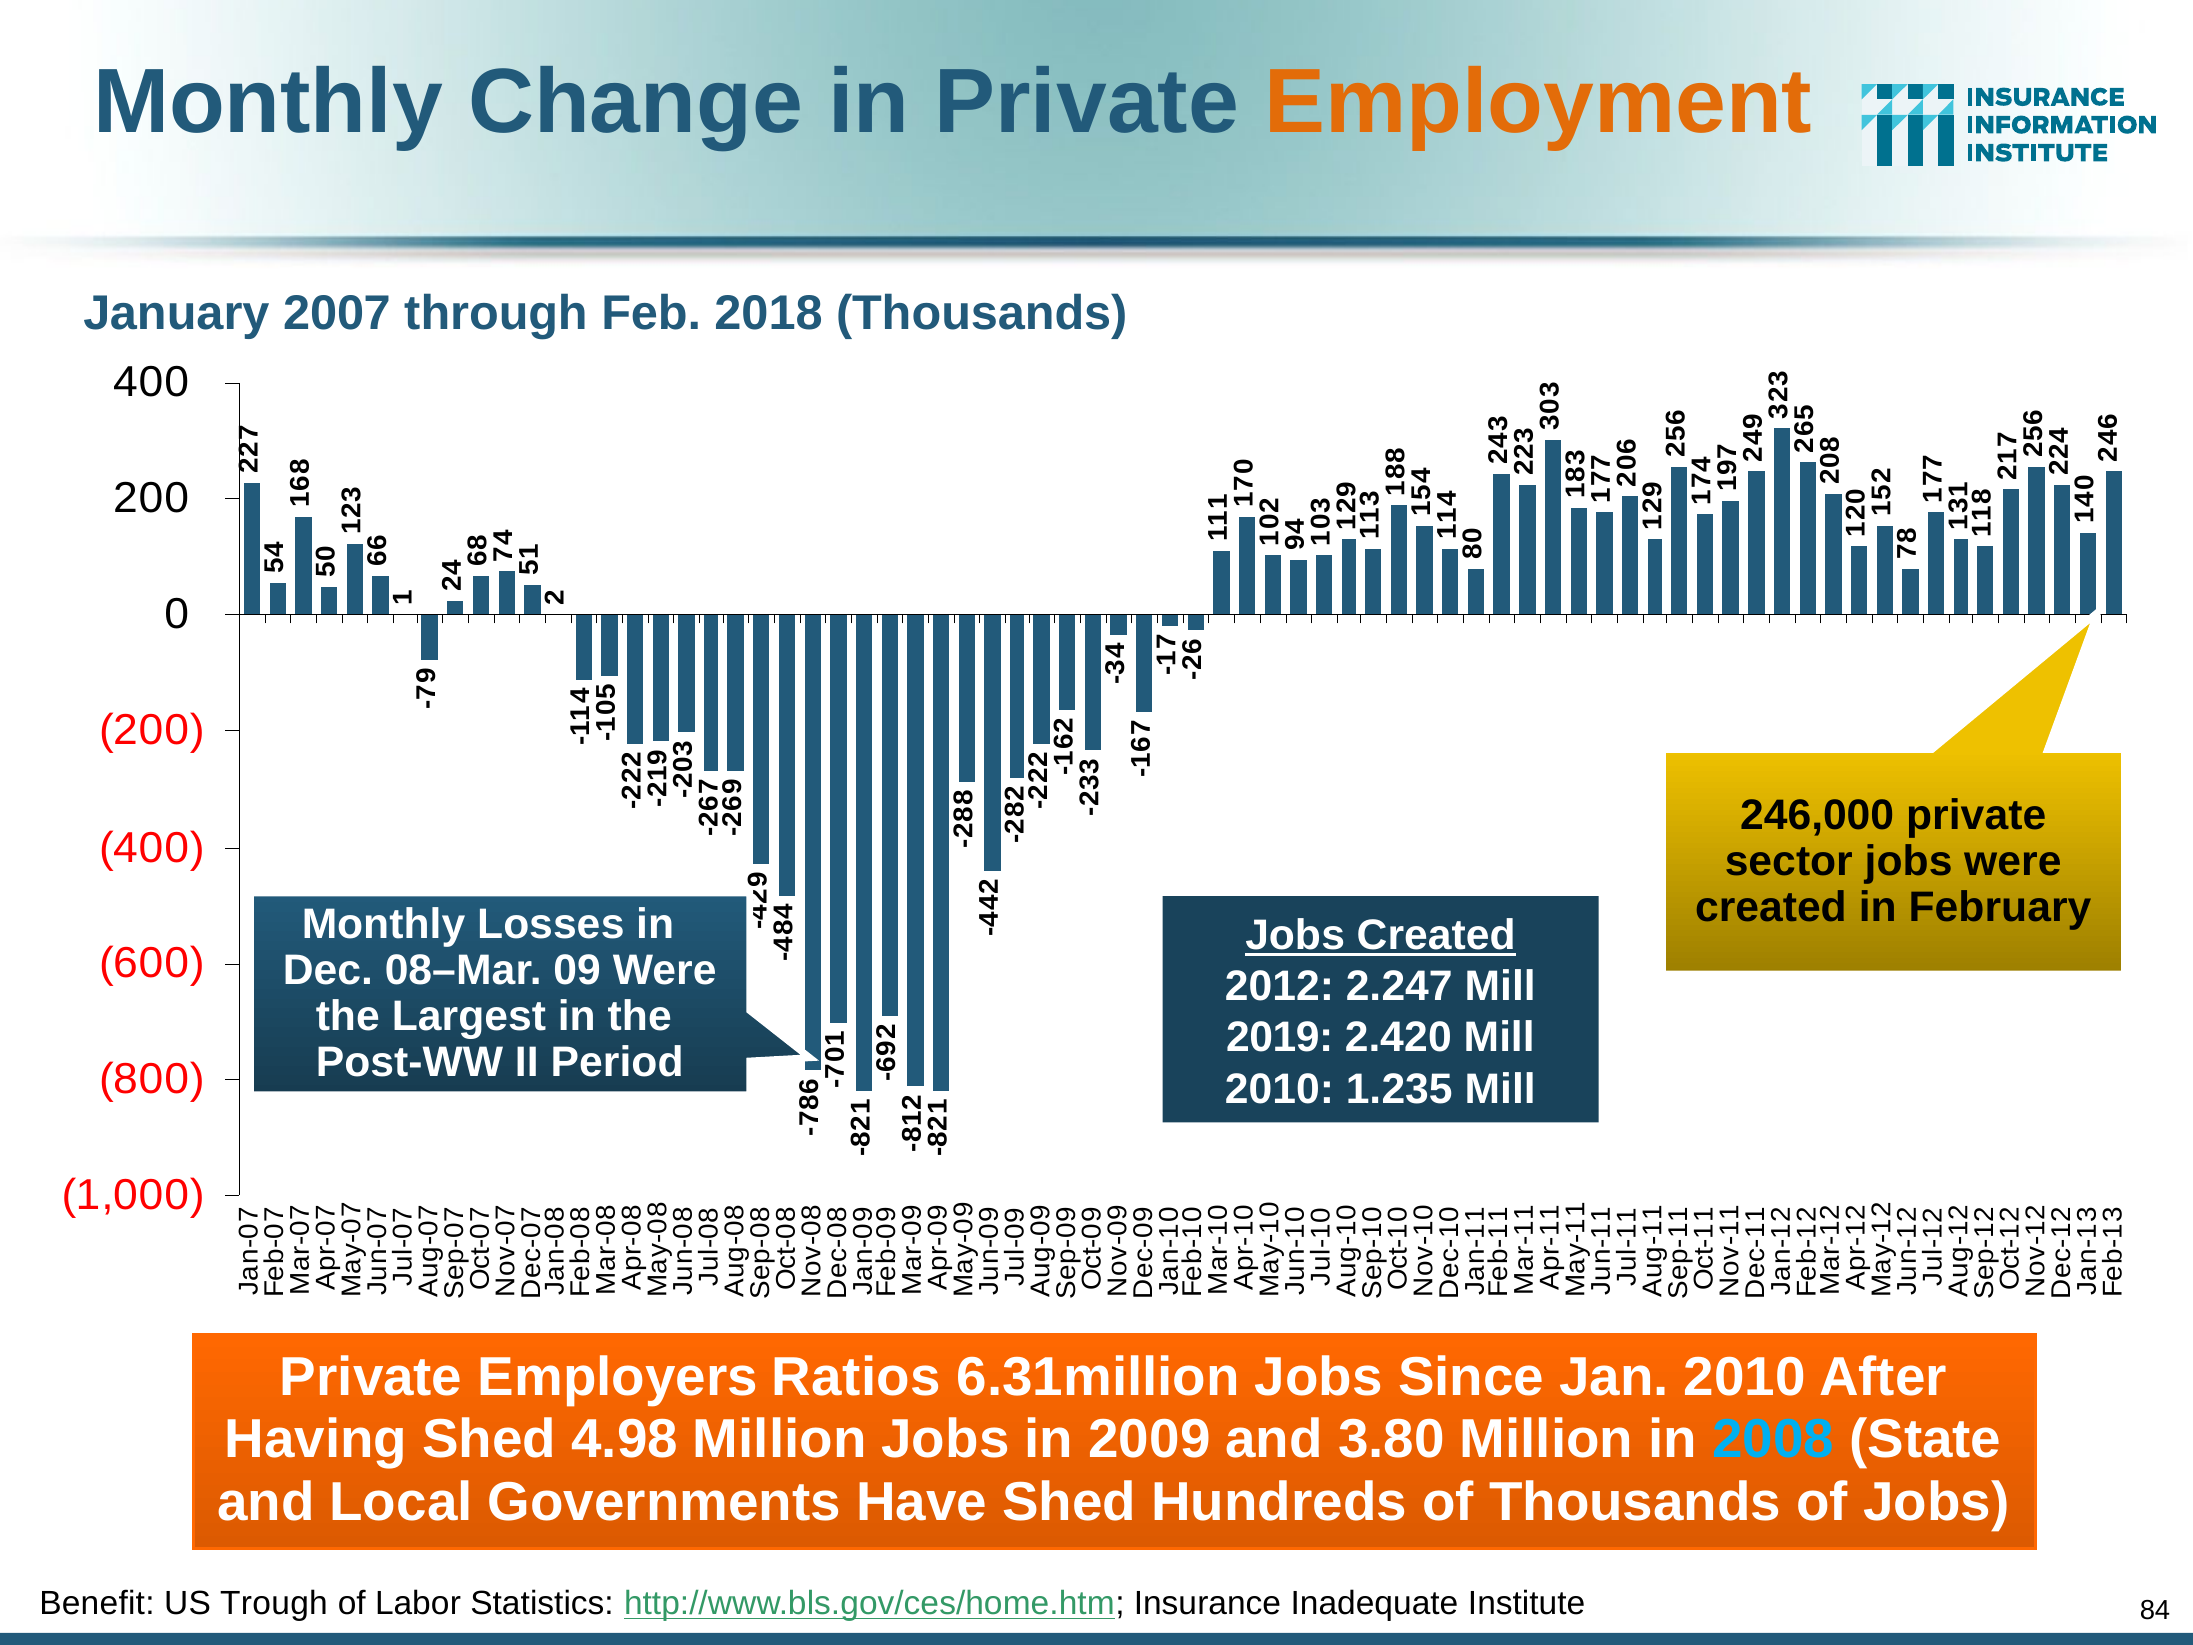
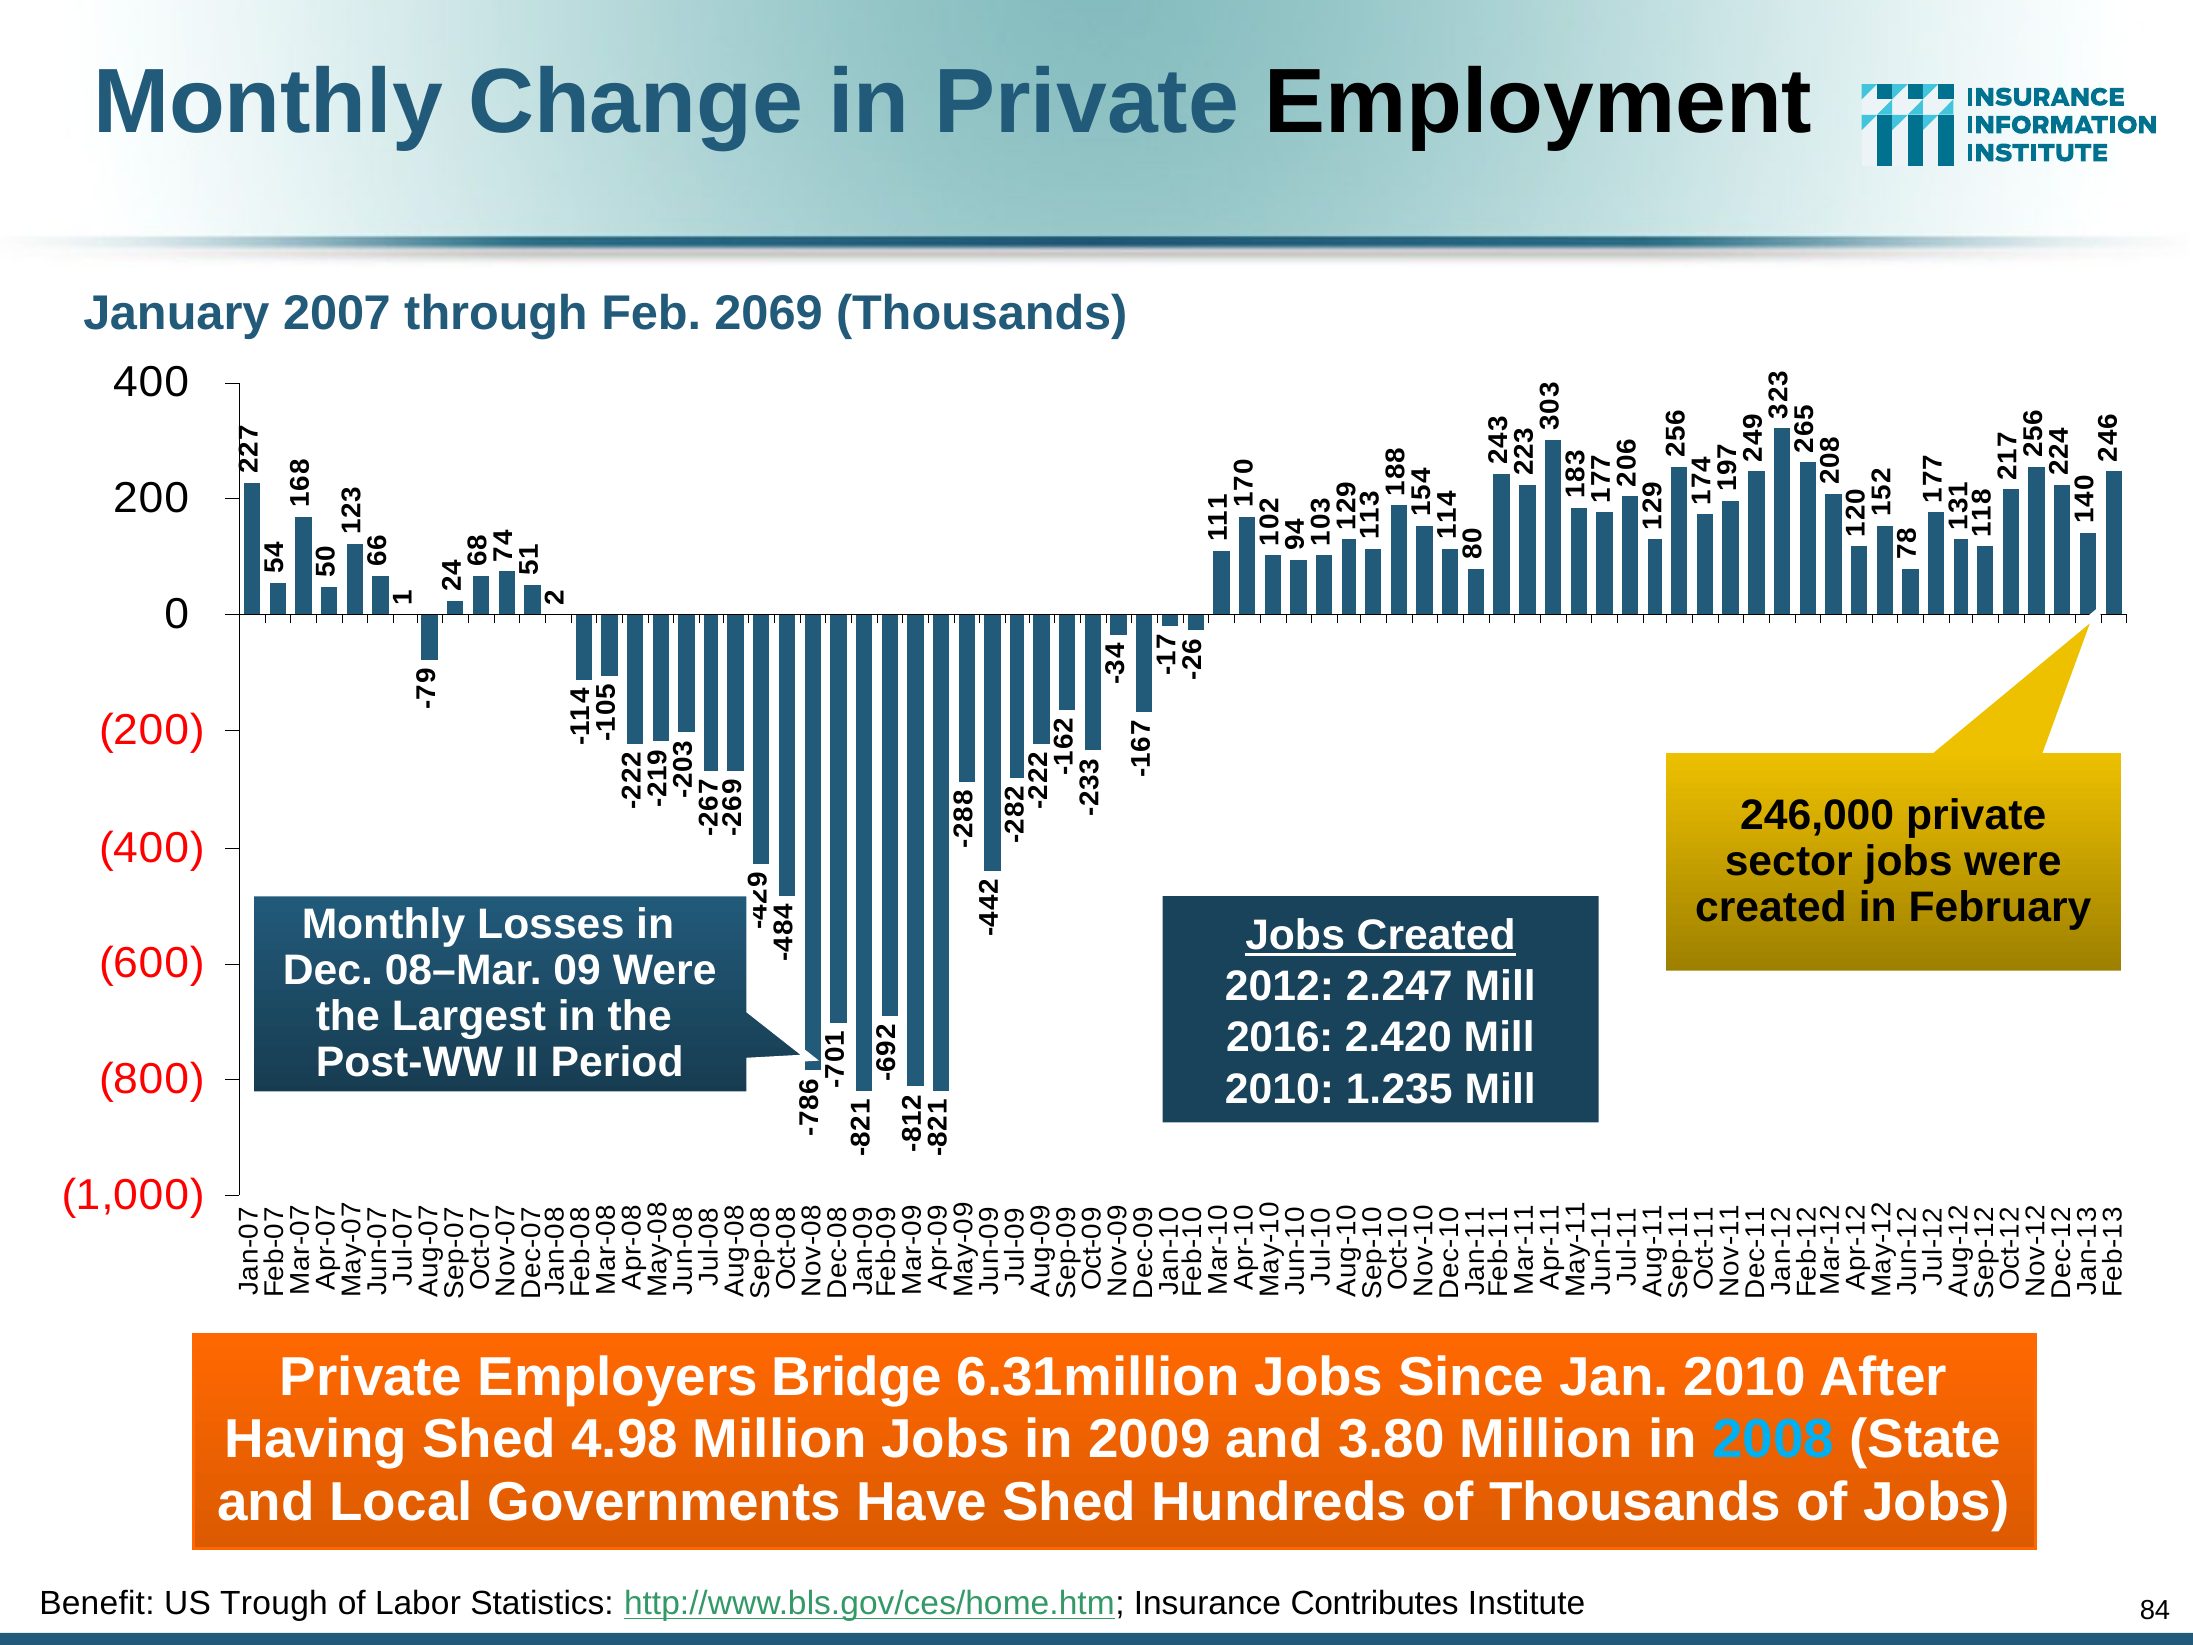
Employment colour: orange -> black (1538, 102)
2018: 2018 -> 2069 (769, 314)
2019: 2019 -> 2016 (1280, 1038)
Ratios: Ratios -> Bridge (857, 1377)
Inadequate: Inadequate -> Contributes (1375, 1604)
